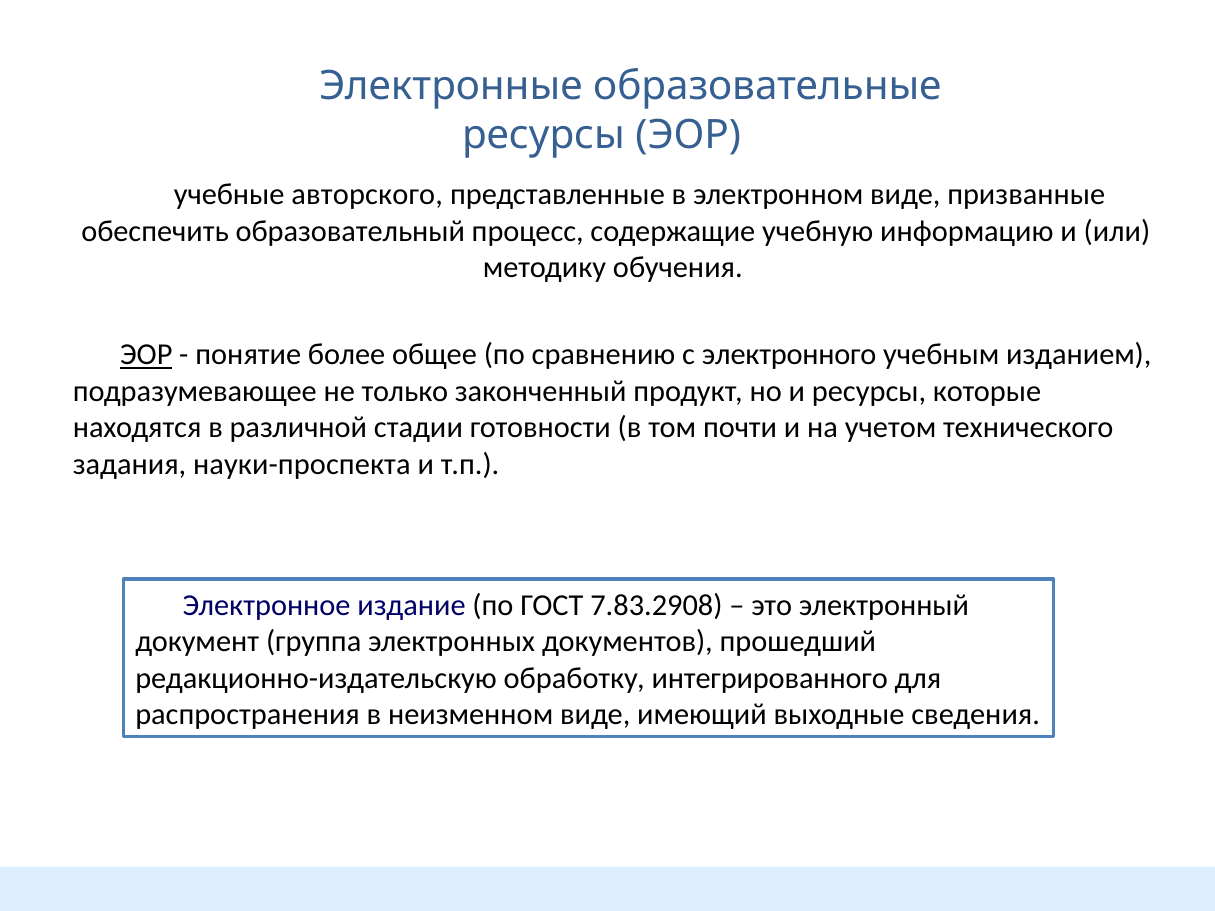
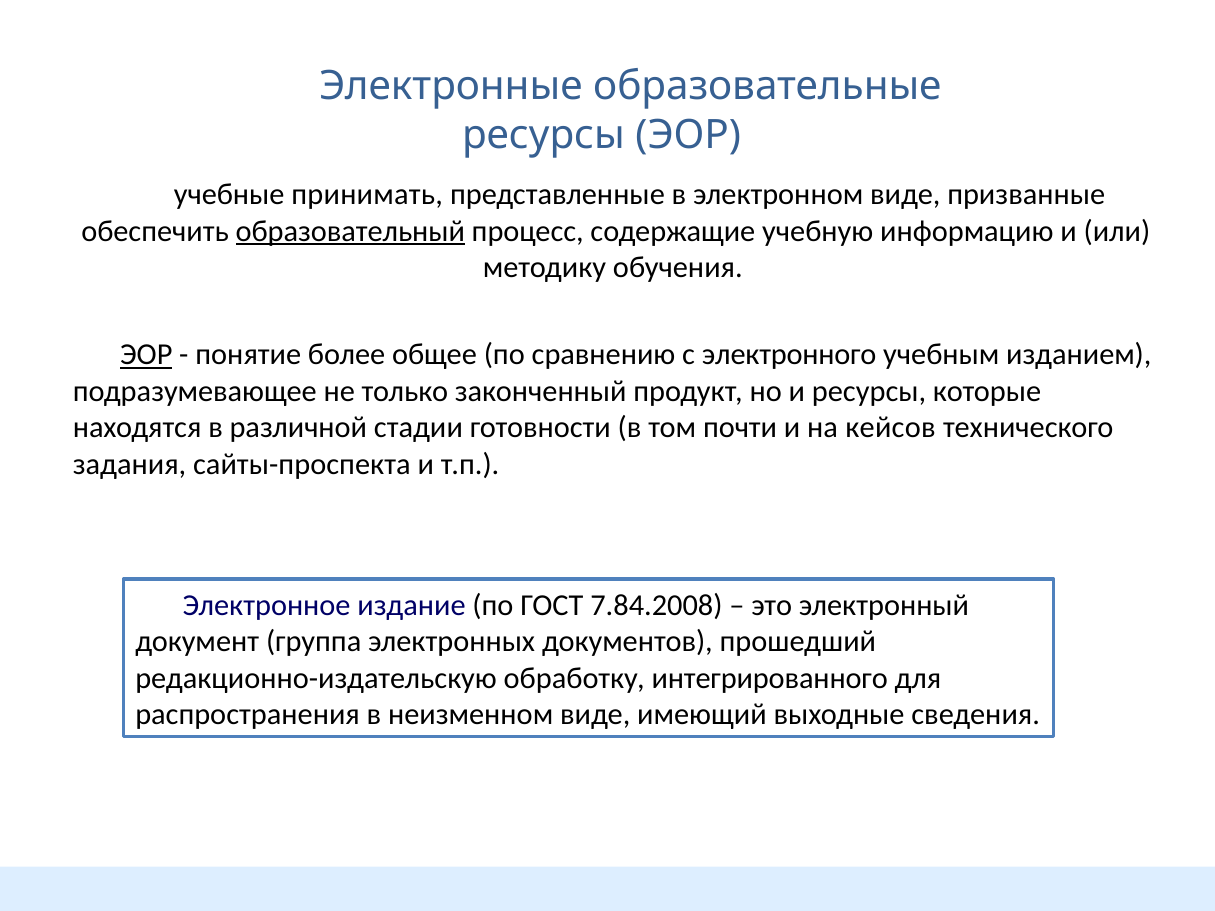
авторского: авторского -> принимать (367, 195)
образовательный underline: none -> present (350, 231)
учетом: учетом -> кейсов (891, 428)
науки-проспекта: науки-проспекта -> сайты-проспекта (302, 464)
7.83.2908: 7.83.2908 -> 7.84.2008 (656, 605)
